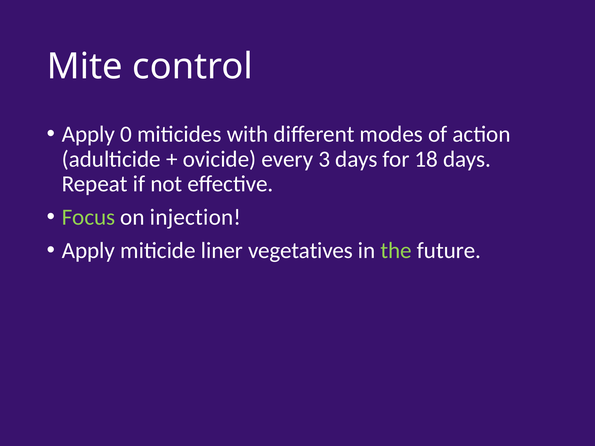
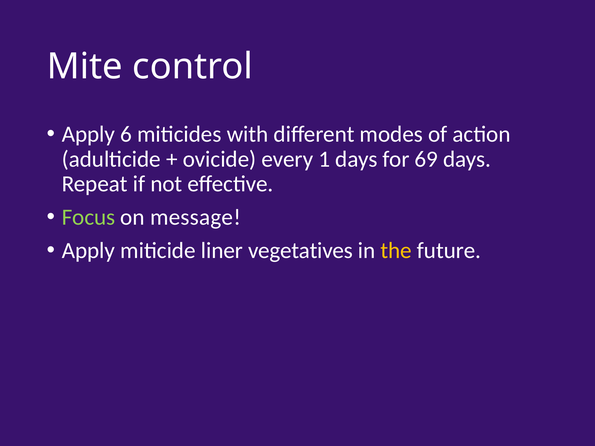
0: 0 -> 6 (126, 134)
3: 3 -> 1 (324, 159)
18: 18 -> 69 (426, 159)
injection: injection -> message (196, 217)
the colour: light green -> yellow (396, 251)
